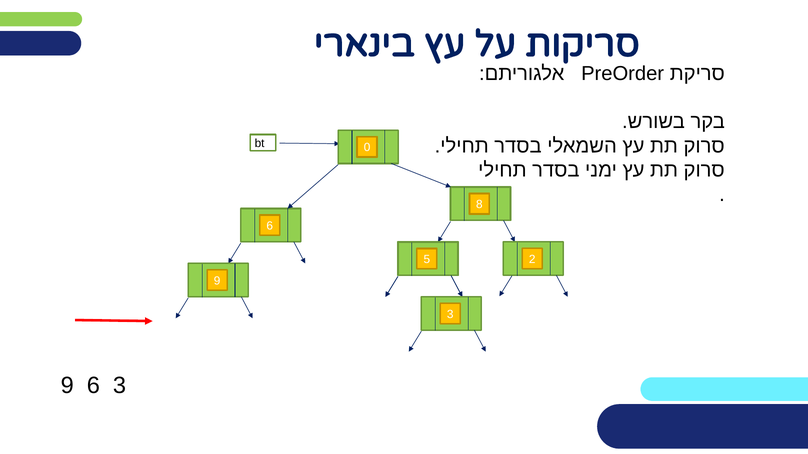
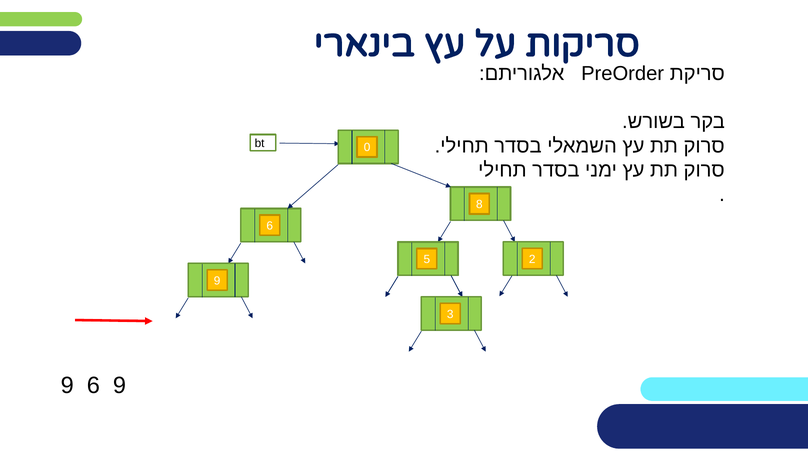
9 6 3: 3 -> 9 (119, 386)
